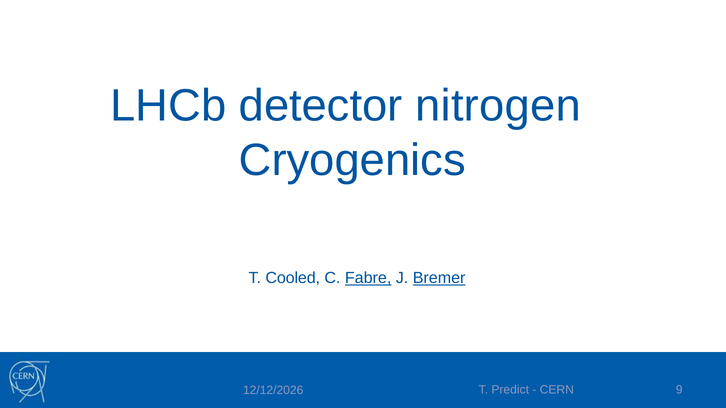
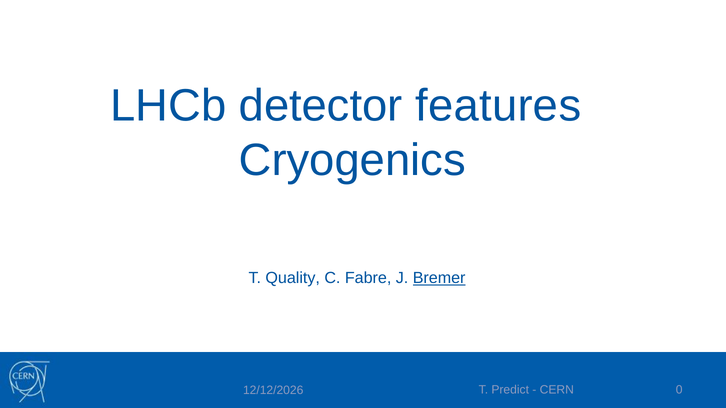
nitrogen: nitrogen -> features (498, 106)
Cooled: Cooled -> Quality (293, 278)
Fabre underline: present -> none (368, 278)
9: 9 -> 0 (679, 390)
